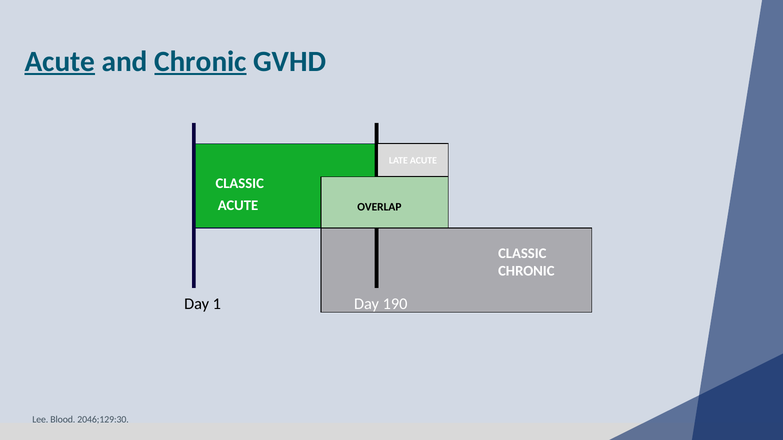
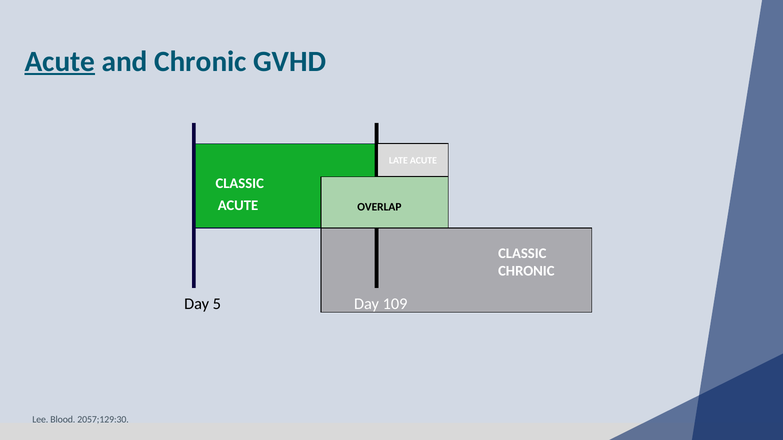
Chronic underline: present -> none (200, 62)
1: 1 -> 5 (217, 304)
190: 190 -> 109 (395, 304)
2046;129:30: 2046;129:30 -> 2057;129:30 (103, 420)
